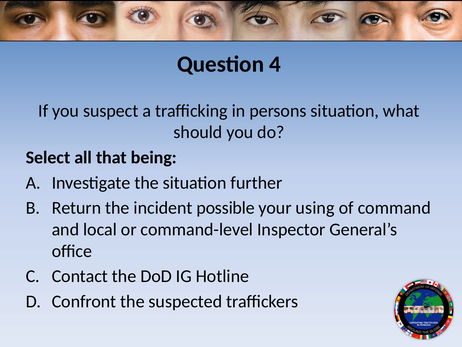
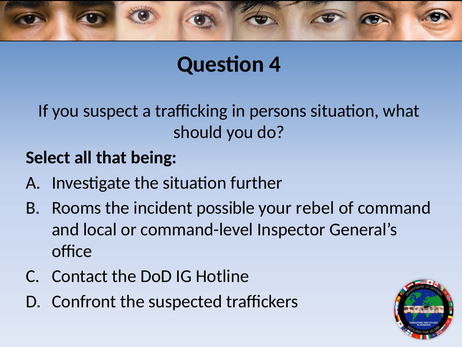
Return: Return -> Rooms (76, 208)
using: using -> rebel (315, 208)
